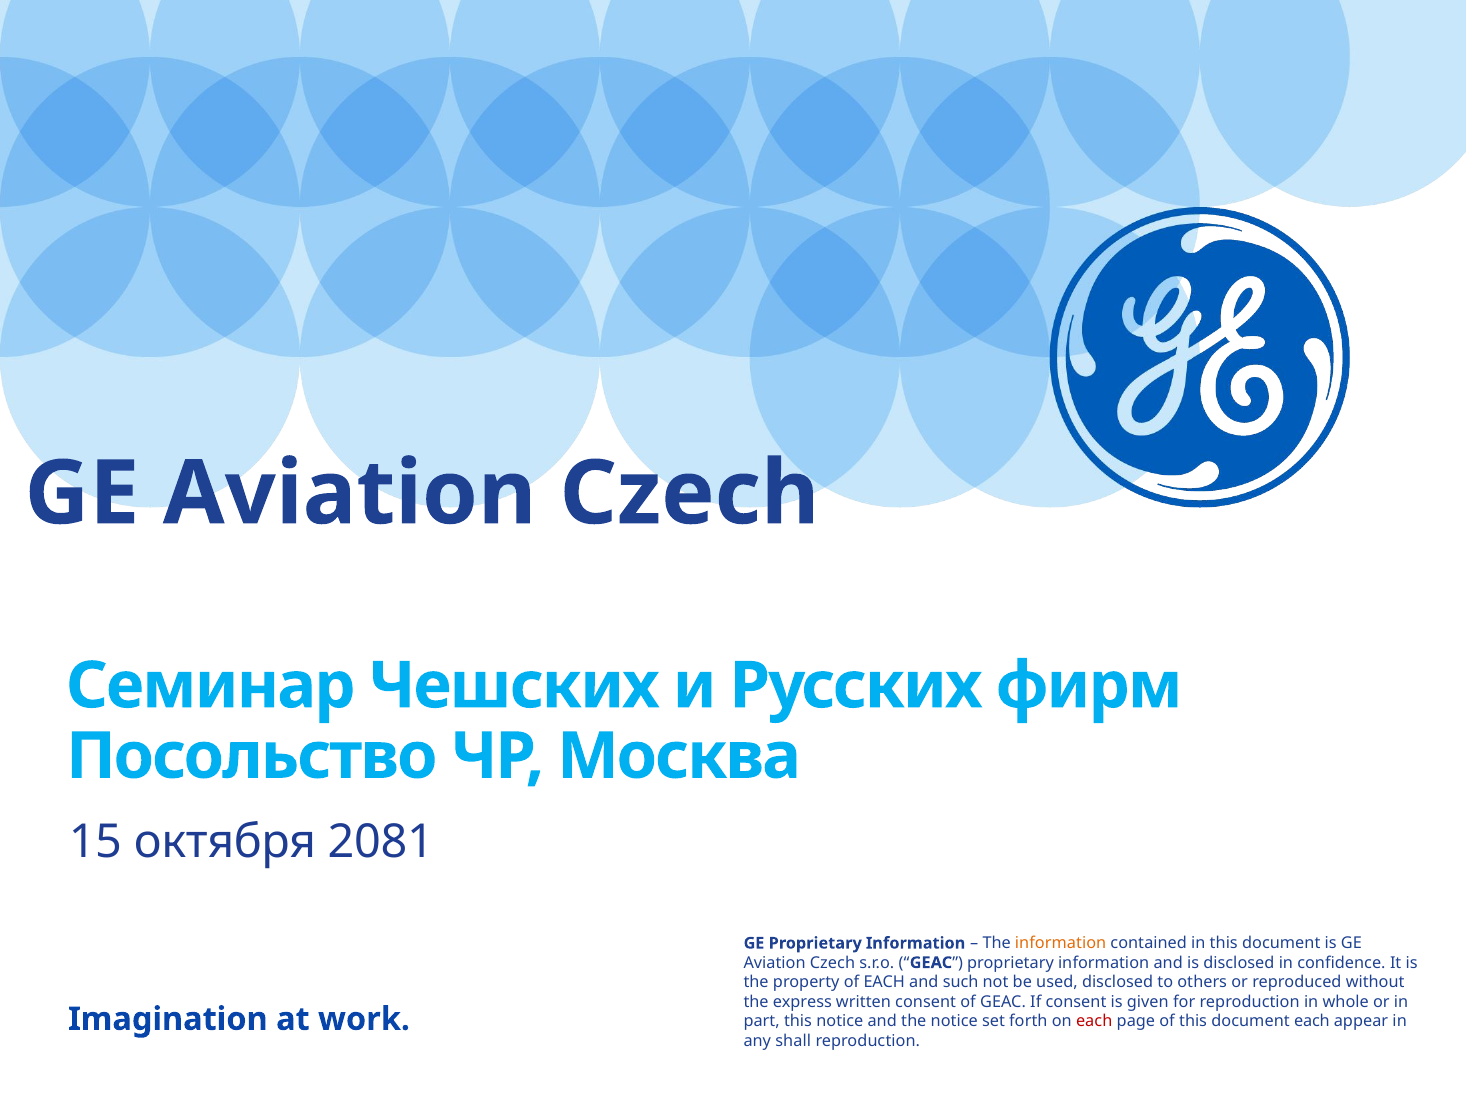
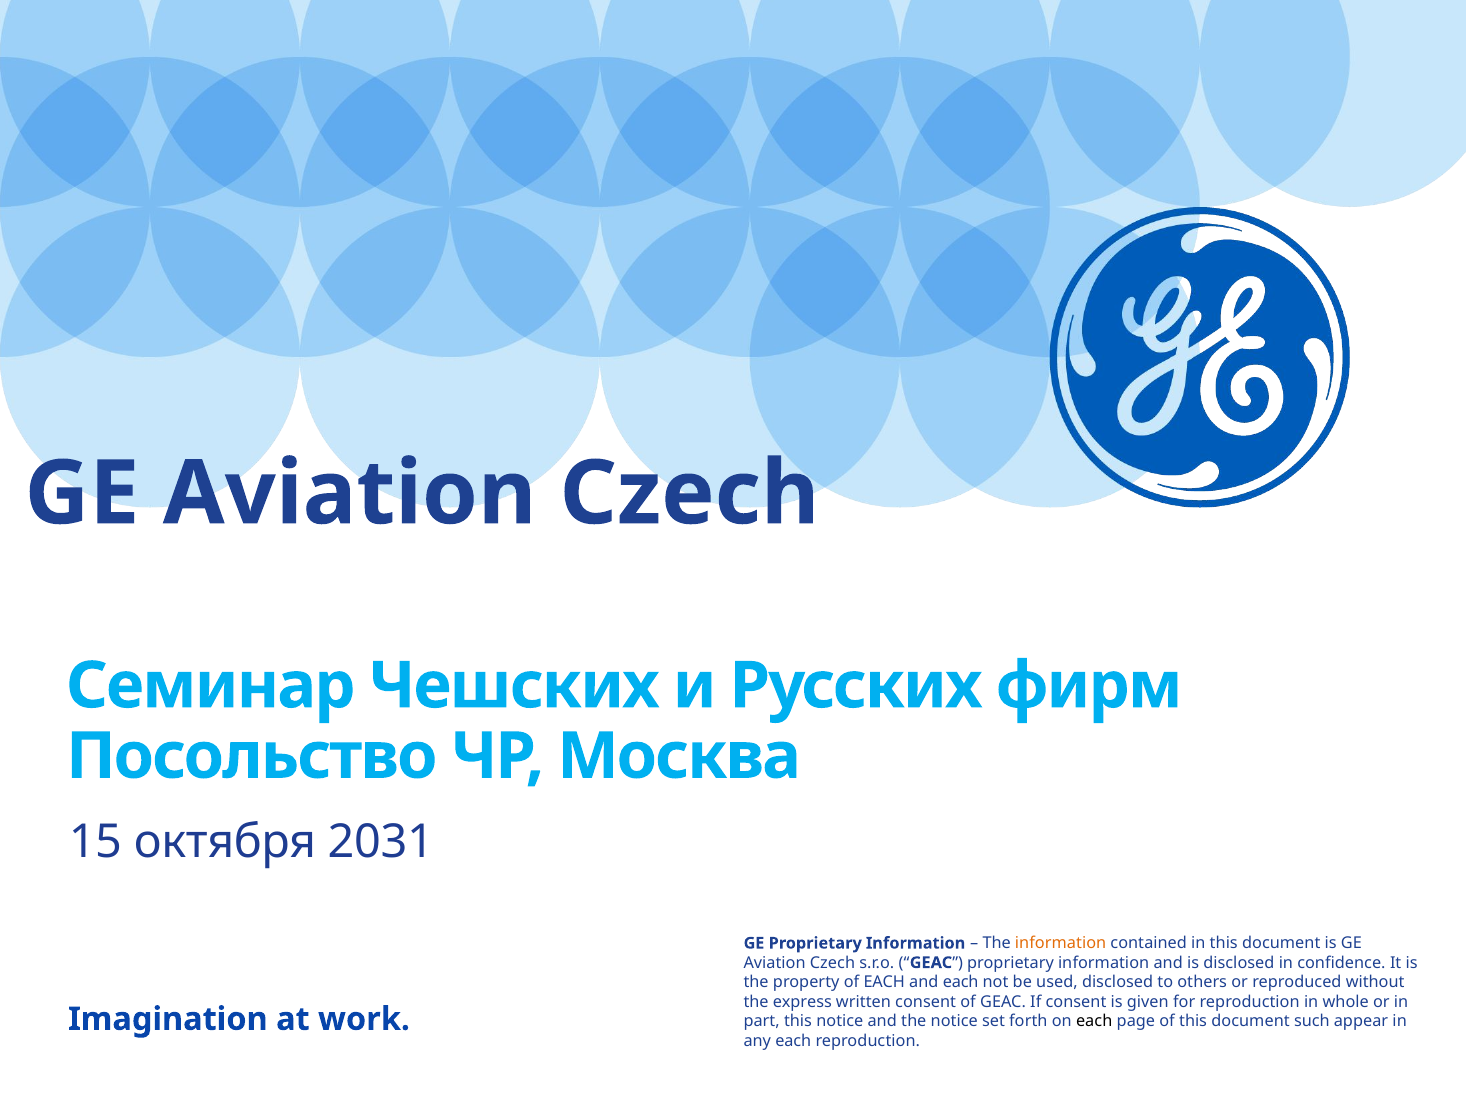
2081: 2081 -> 2031 (381, 842)
and such: such -> each (961, 982)
each colour: red -> black (1094, 1021)
document each: each -> such (1312, 1021)
any shall: shall -> each (793, 1040)
